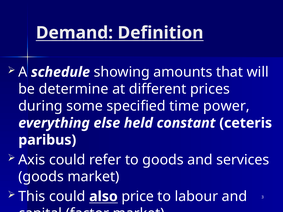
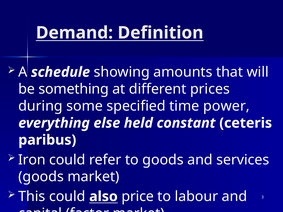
determine: determine -> something (74, 89)
Axis: Axis -> Iron (32, 160)
